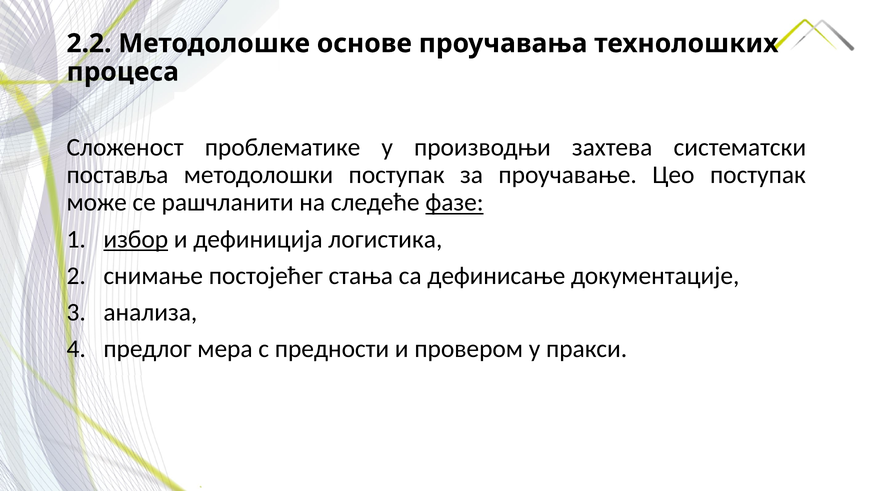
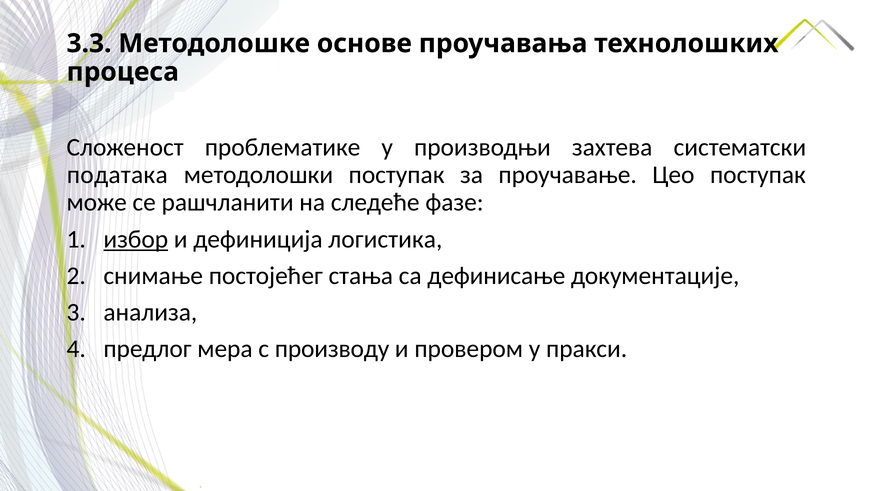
2.2: 2.2 -> 3.3 (89, 43)
поставља: поставља -> података (117, 175)
фазе underline: present -> none (455, 203)
предности: предности -> производу (332, 349)
